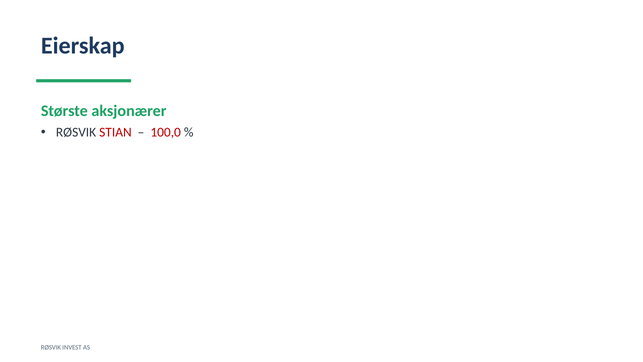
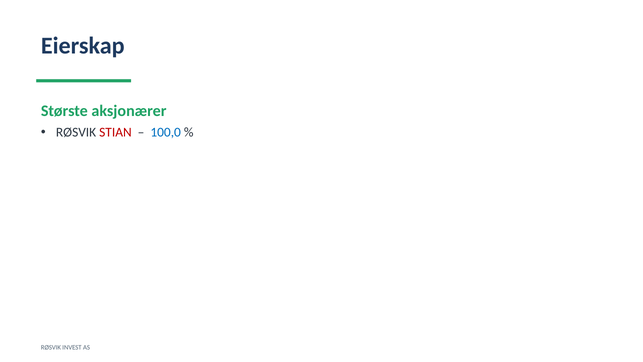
100,0 colour: red -> blue (166, 132)
